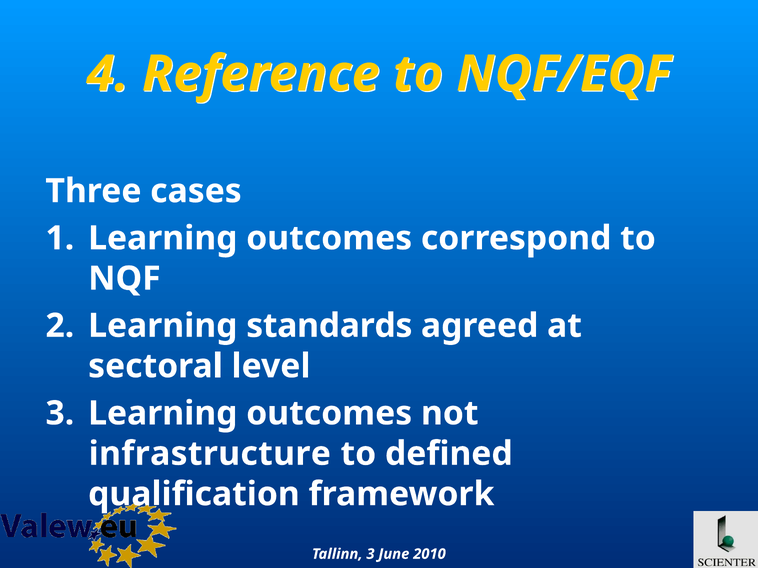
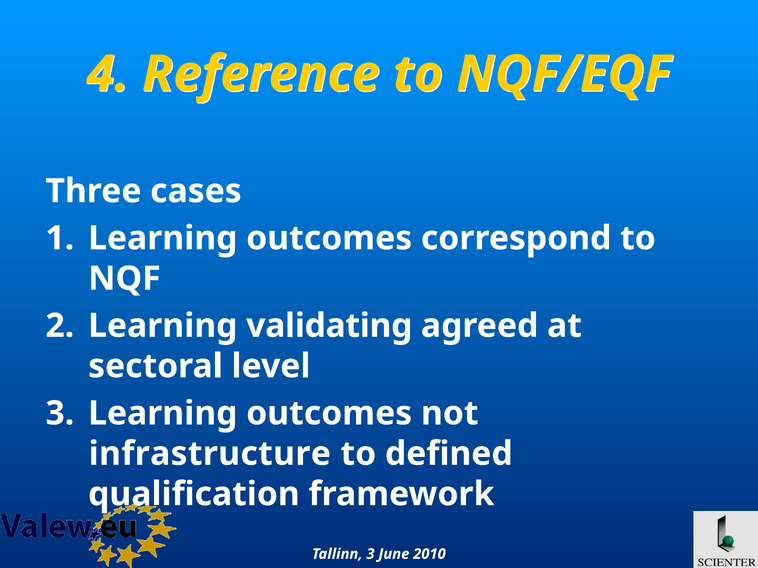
standards: standards -> validating (329, 326)
